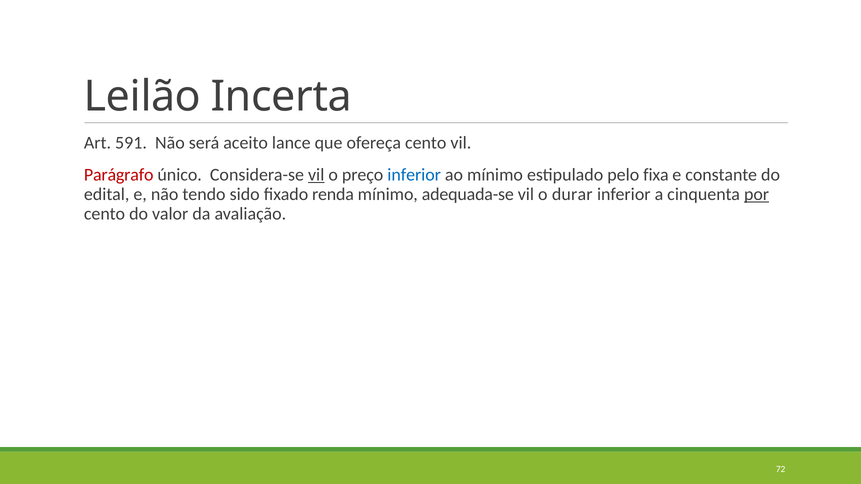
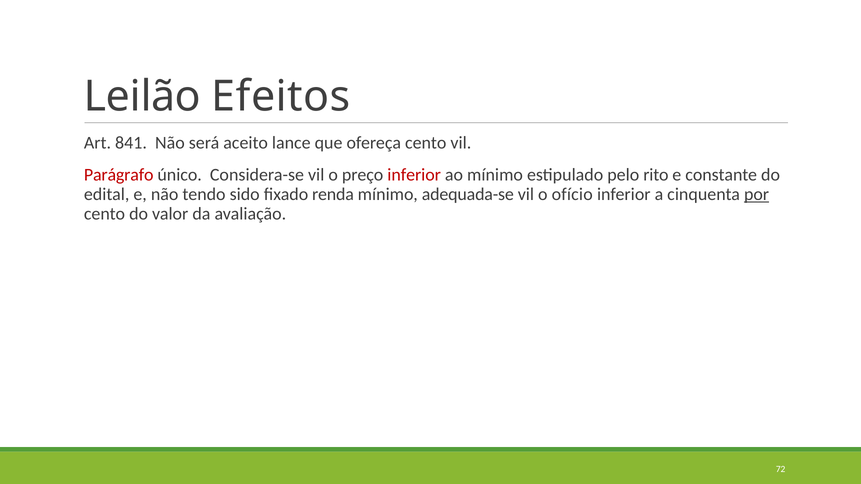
Incerta: Incerta -> Efeitos (281, 96)
591: 591 -> 841 (131, 143)
vil underline: present -> none (316, 175)
inferior colour: blue -> red (414, 175)
fixa: fixa -> rito (656, 175)
durar: durar -> ofício (572, 194)
